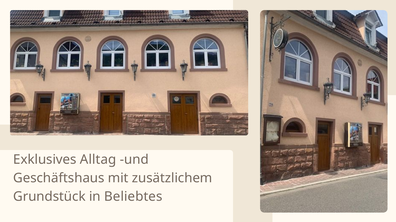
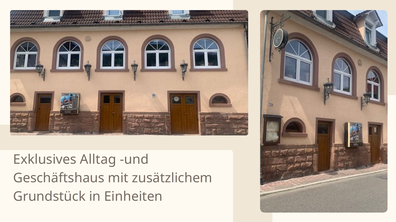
Beliebtes: Beliebtes -> Einheiten (133, 197)
